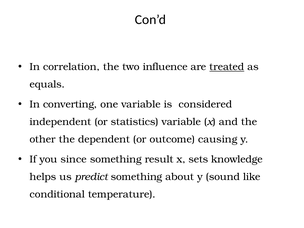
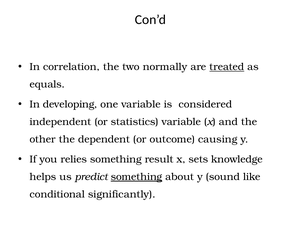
influence: influence -> normally (165, 67)
converting: converting -> developing (70, 104)
since: since -> relies (74, 159)
something underline: none -> present (136, 177)
temperature: temperature -> significantly (122, 194)
